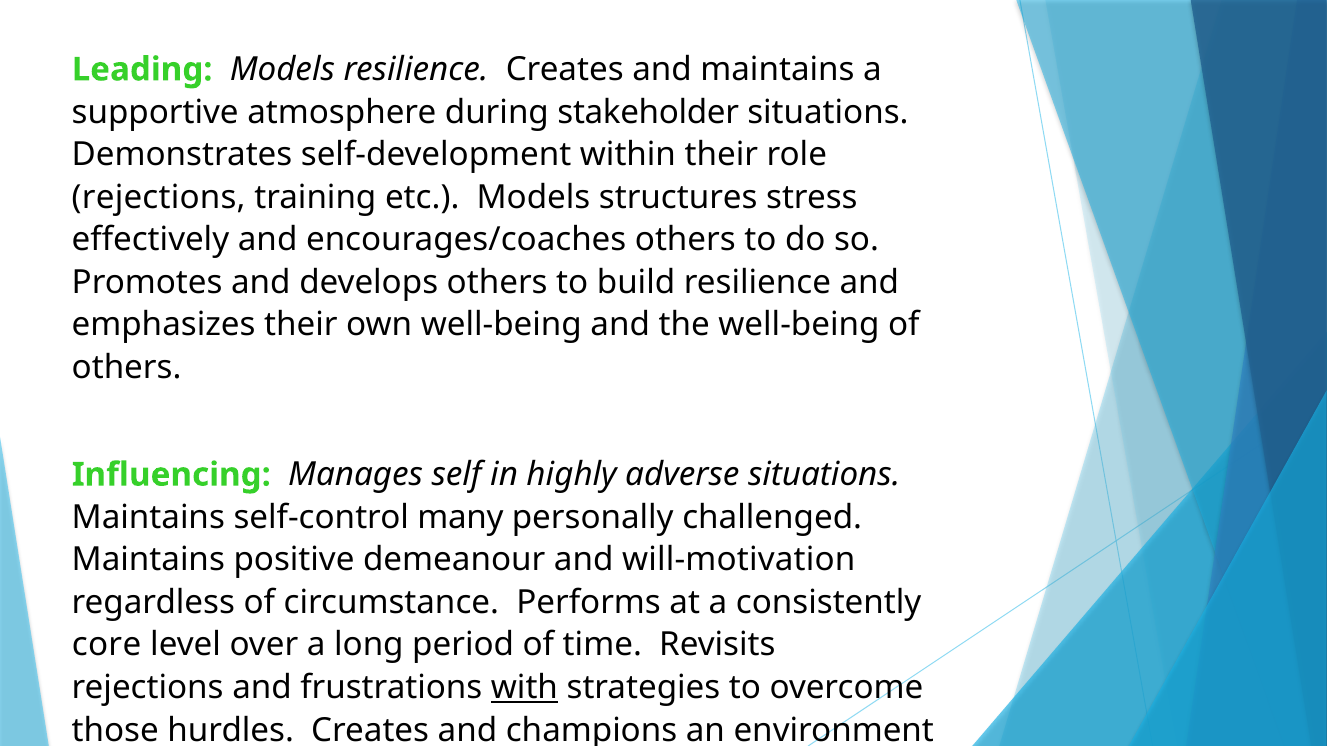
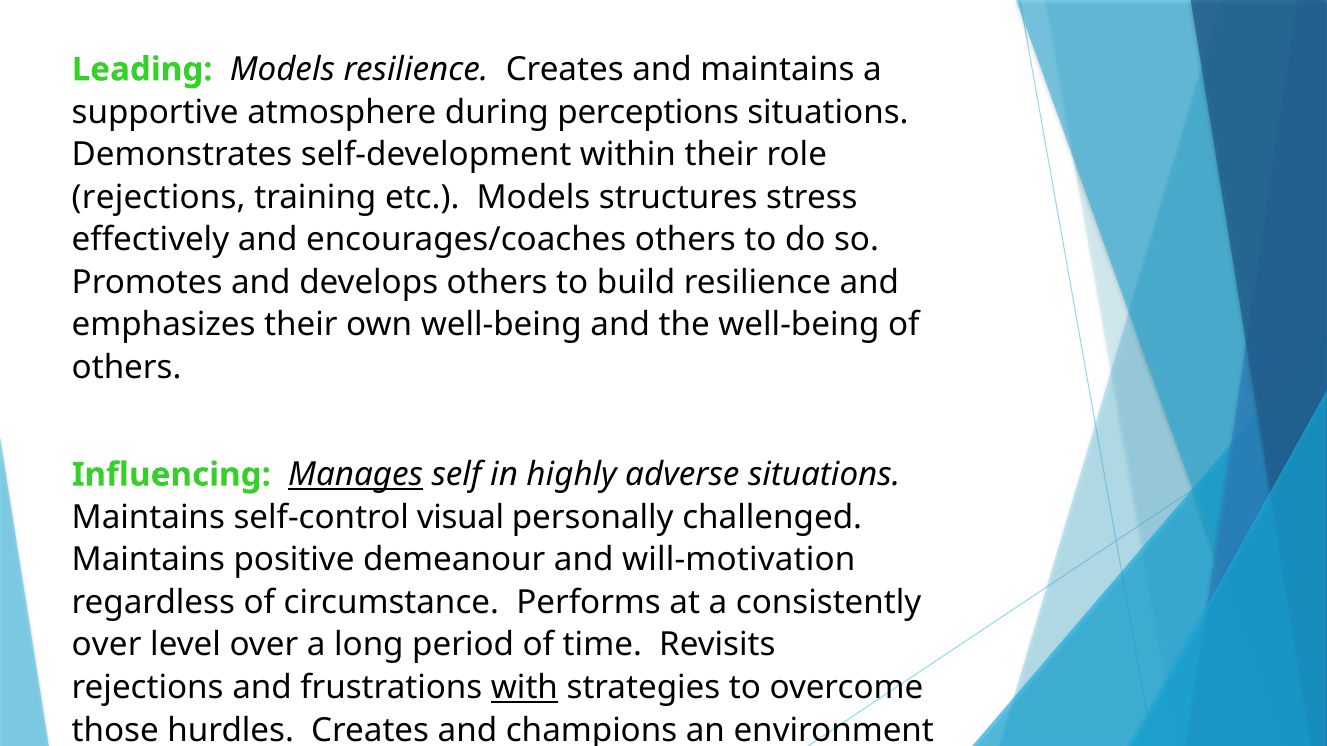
stakeholder: stakeholder -> perceptions (648, 112)
Manages underline: none -> present (356, 475)
many: many -> visual (461, 518)
core: core -> over (107, 645)
